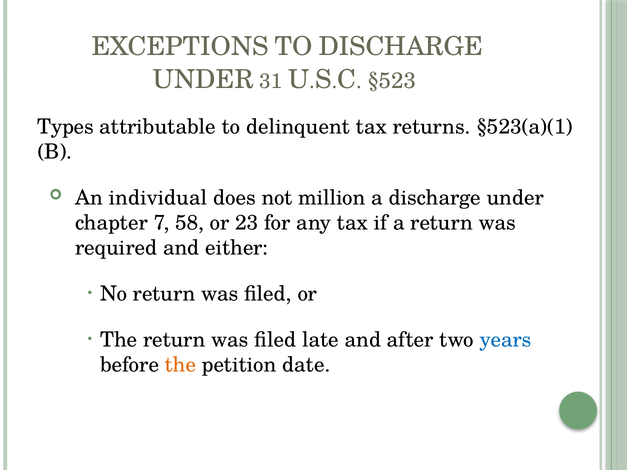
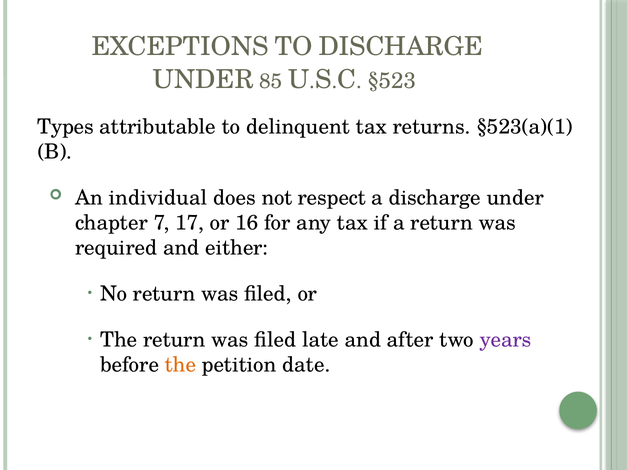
31: 31 -> 85 (271, 82)
million: million -> respect (332, 198)
58: 58 -> 17 (190, 223)
23: 23 -> 16 (247, 223)
years colour: blue -> purple (505, 340)
